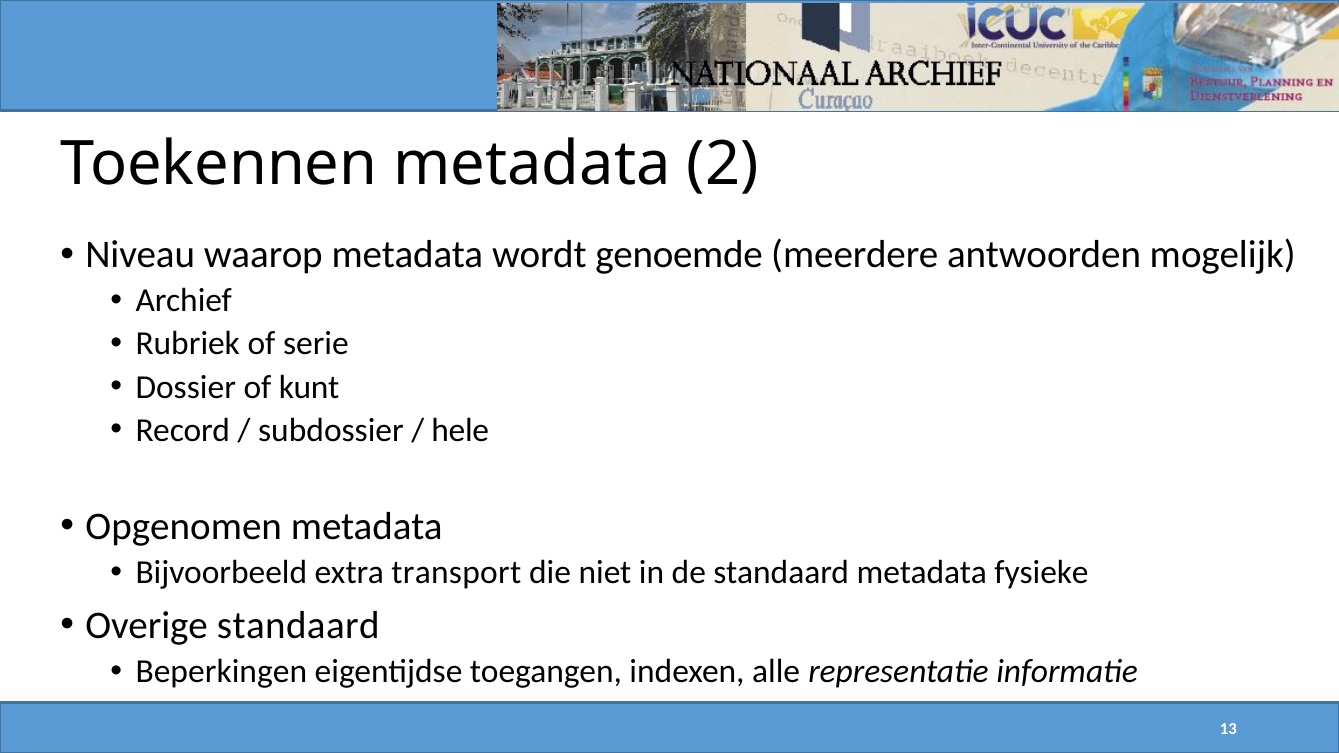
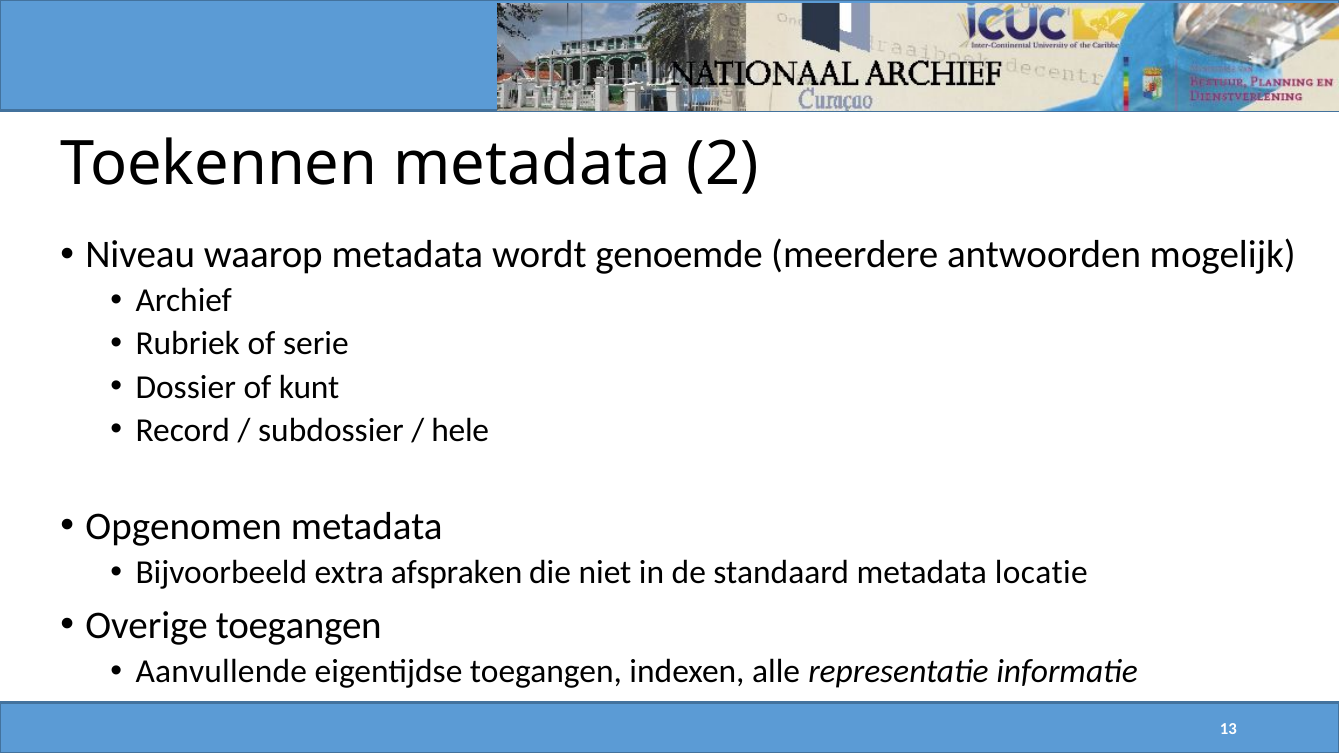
transport: transport -> afspraken (457, 572)
fysieke: fysieke -> locatie (1041, 572)
Overige standaard: standaard -> toegangen (299, 625)
Beperkingen: Beperkingen -> Aanvullende (221, 672)
